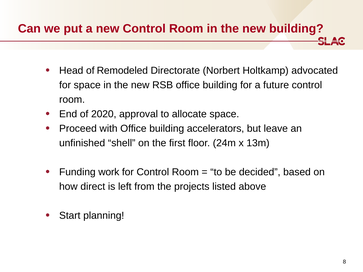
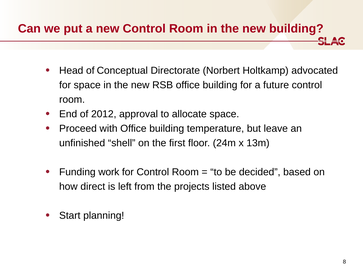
Remodeled: Remodeled -> Conceptual (122, 71)
2020: 2020 -> 2012 (104, 114)
accelerators: accelerators -> temperature (215, 129)
